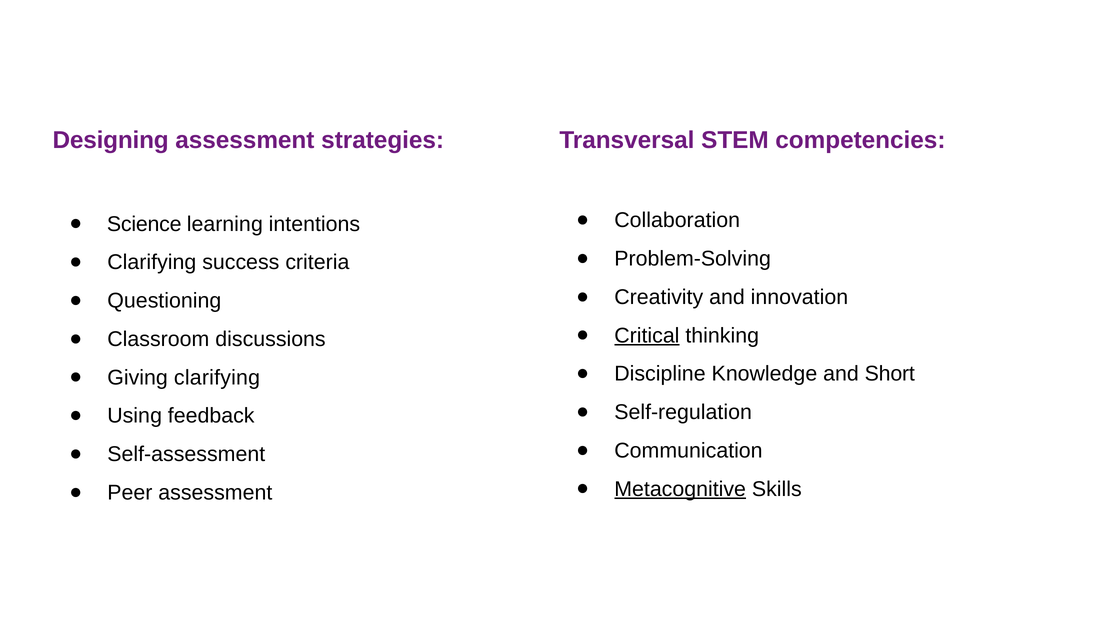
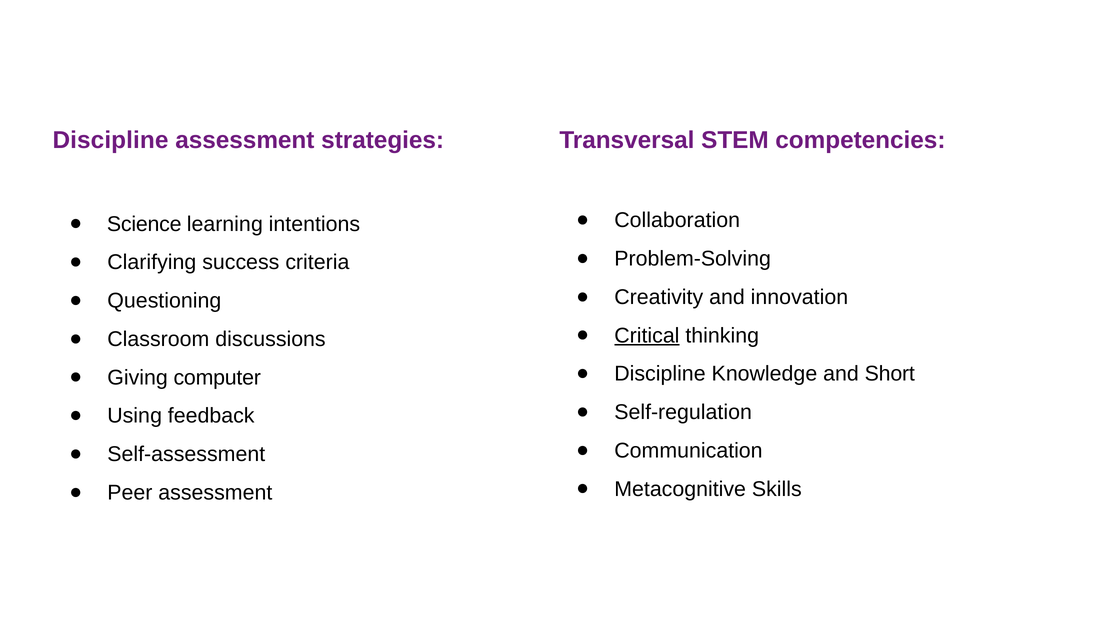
Designing: Designing -> Discipline (110, 140)
Giving clarifying: clarifying -> computer (217, 378)
Metacognitive underline: present -> none (680, 489)
